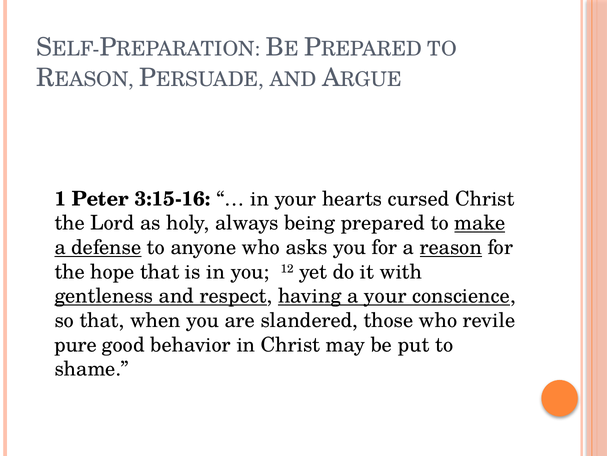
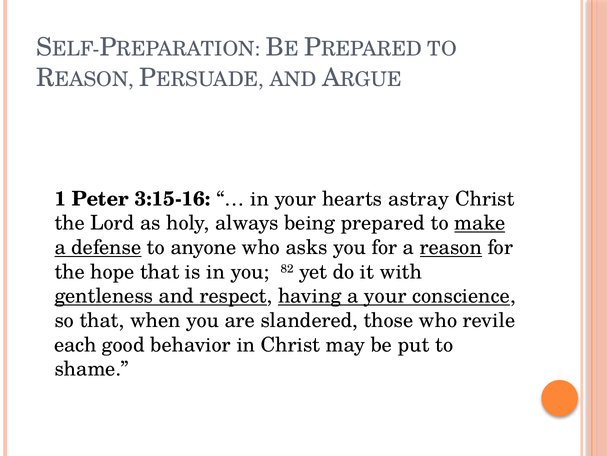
cursed: cursed -> astray (419, 199)
12: 12 -> 82 (287, 268)
pure: pure -> each (76, 344)
